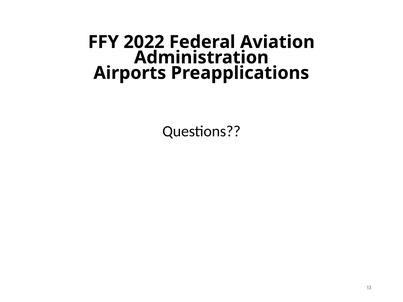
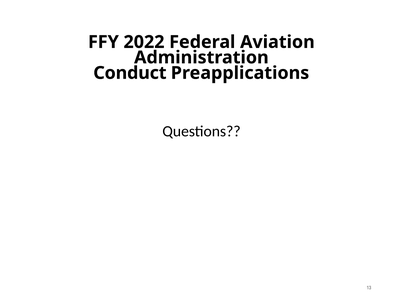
Airports: Airports -> Conduct (130, 73)
